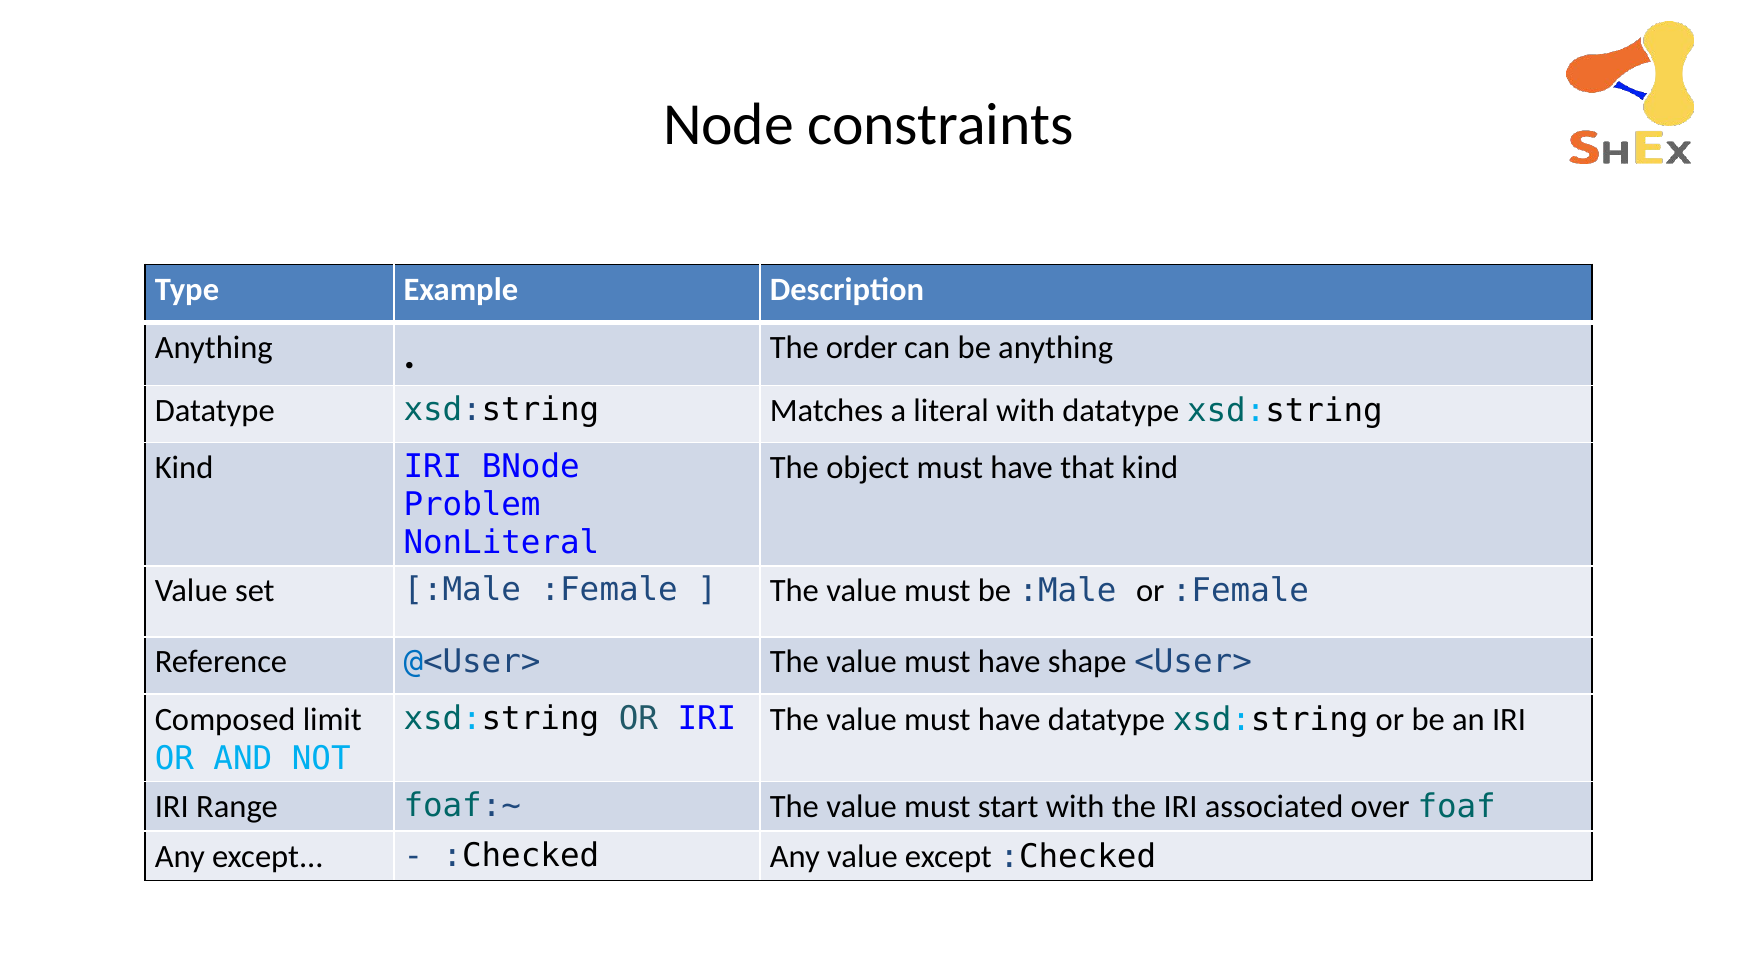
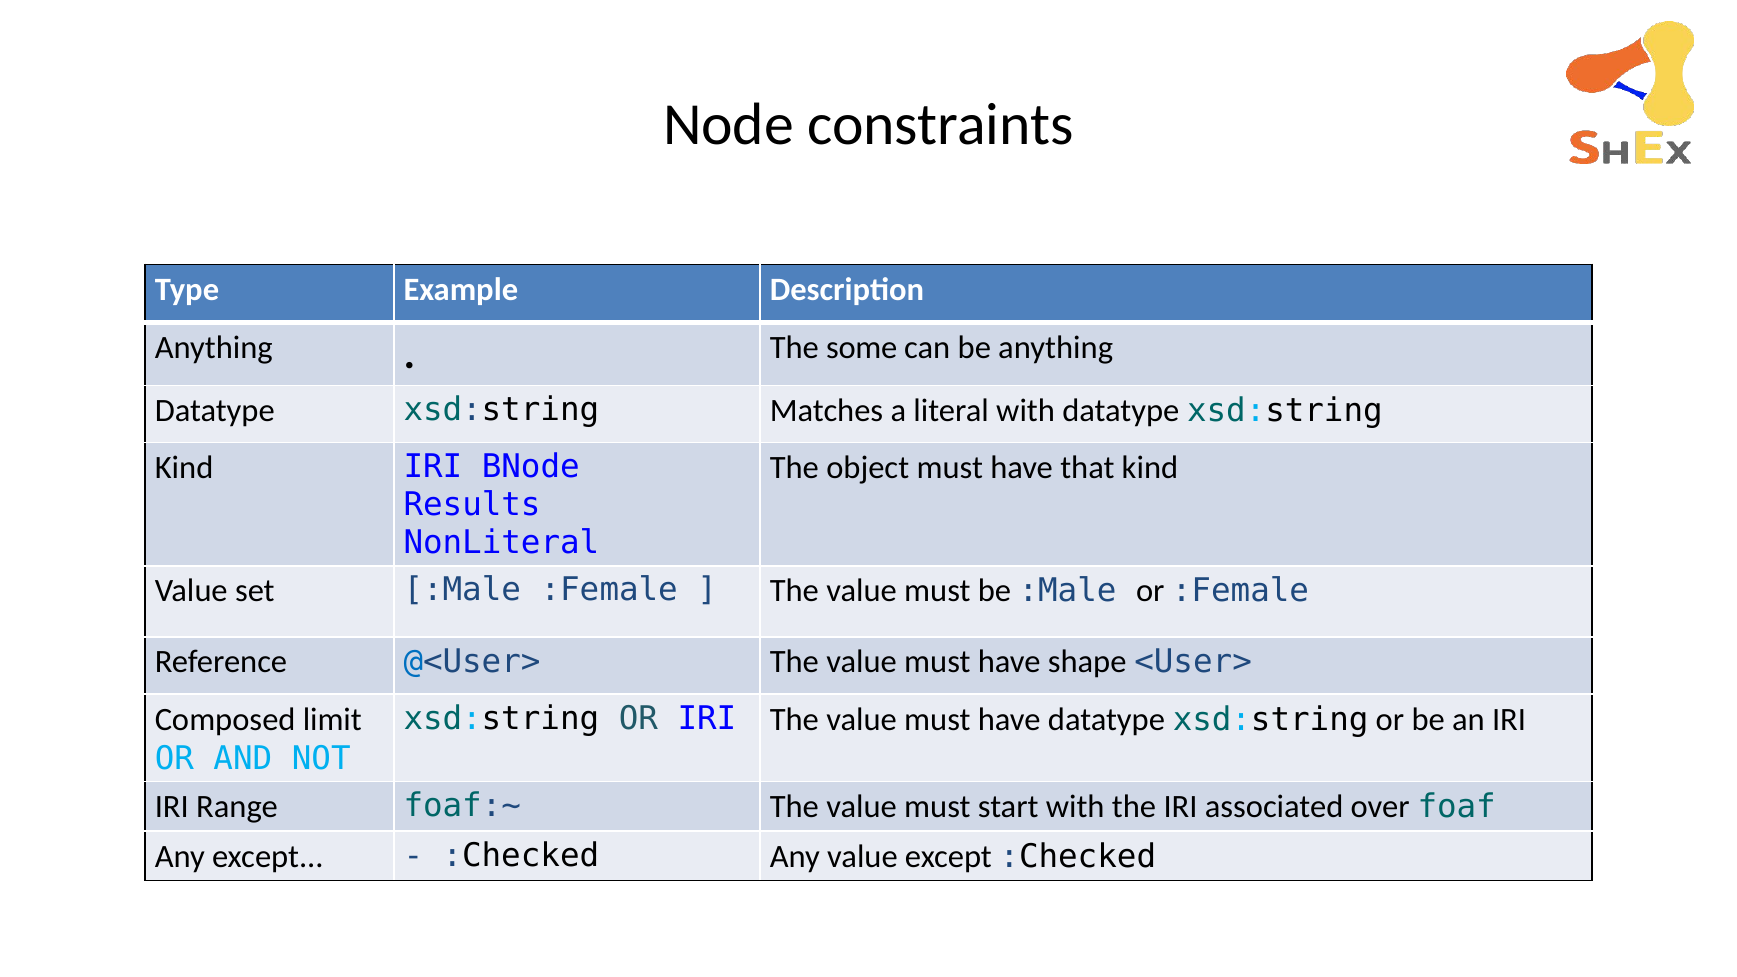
order: order -> some (862, 348)
Problem: Problem -> Results (472, 505)
